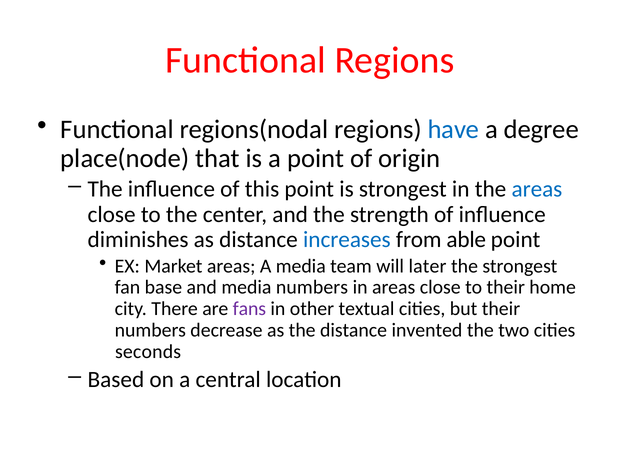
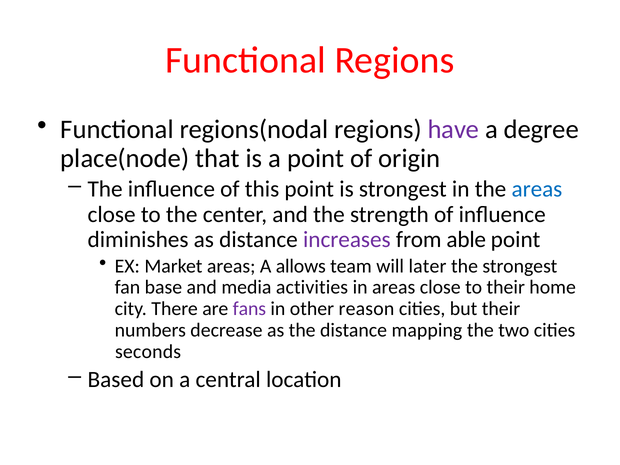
have colour: blue -> purple (453, 129)
increases colour: blue -> purple (347, 240)
A media: media -> allows (301, 266)
media numbers: numbers -> activities (312, 287)
textual: textual -> reason (366, 309)
invented: invented -> mapping (427, 330)
